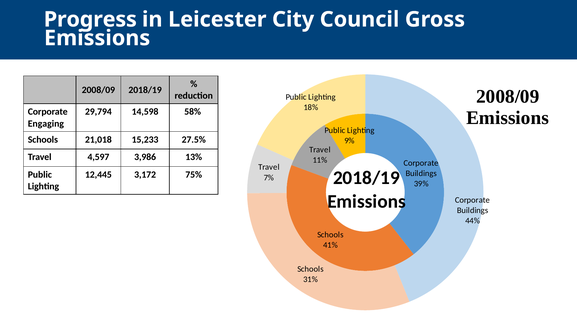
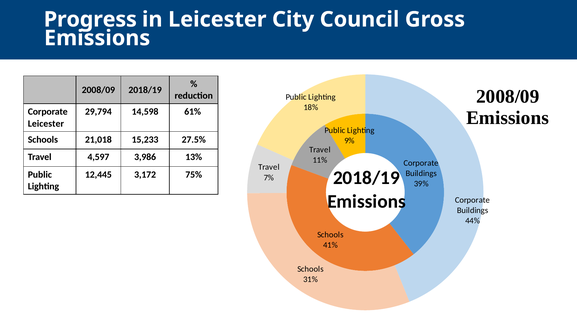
58%: 58% -> 61% (193, 112)
Engaging: Engaging -> Leicester (46, 124)
